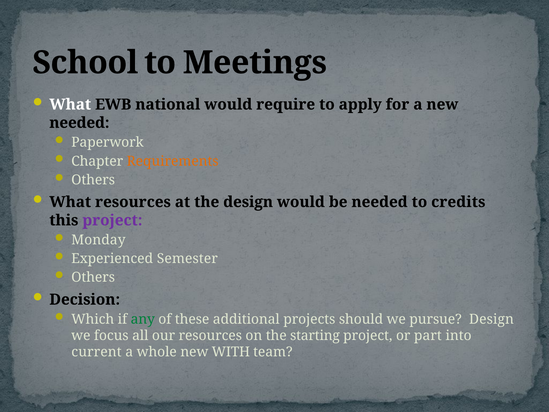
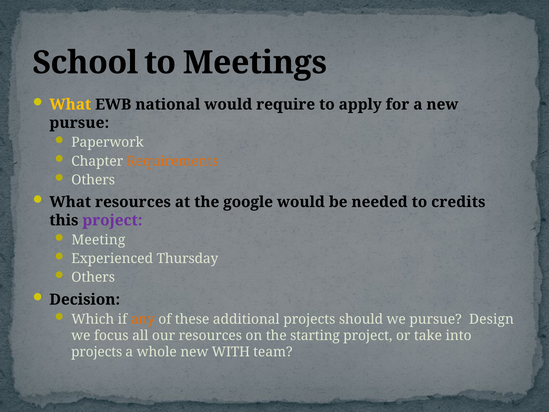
What colour: white -> yellow (70, 104)
needed: needed -> pursue (79, 123)
the design: design -> google (248, 202)
Monday: Monday -> Meeting (98, 240)
Semester: Semester -> Thursday (187, 259)
any colour: green -> orange (143, 319)
part: part -> take (428, 335)
current: current -> projects (97, 352)
